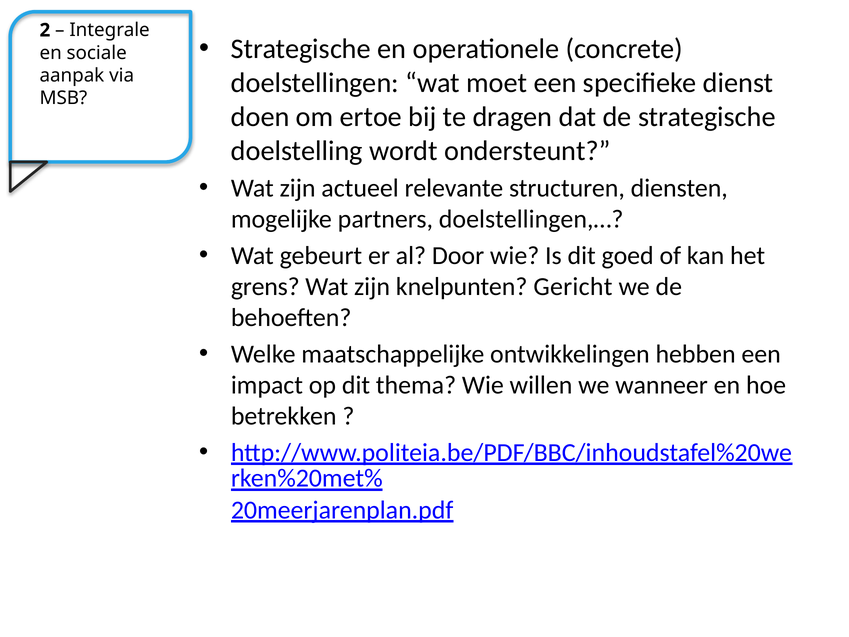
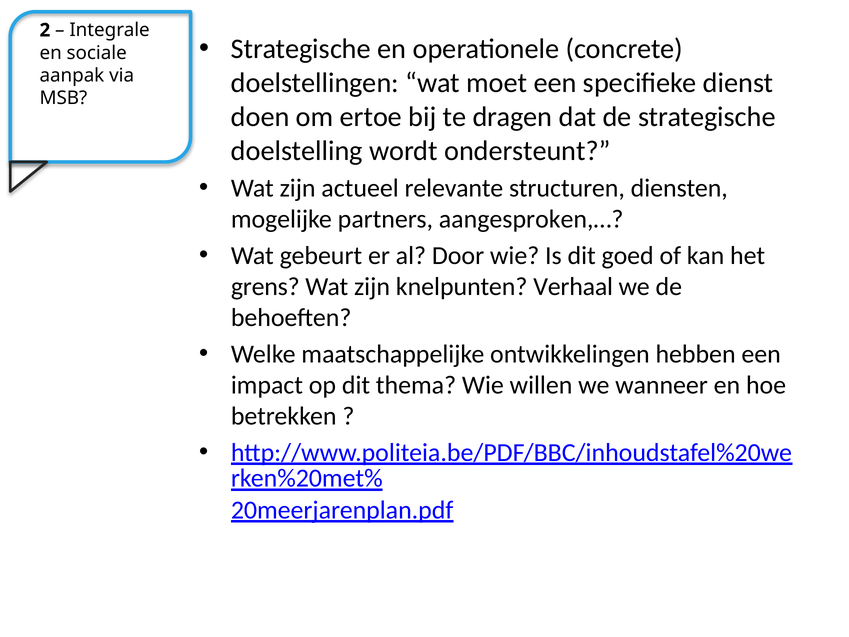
doelstellingen,…: doelstellingen,… -> aangesproken,… (531, 219)
Gericht: Gericht -> Verhaal (573, 287)
